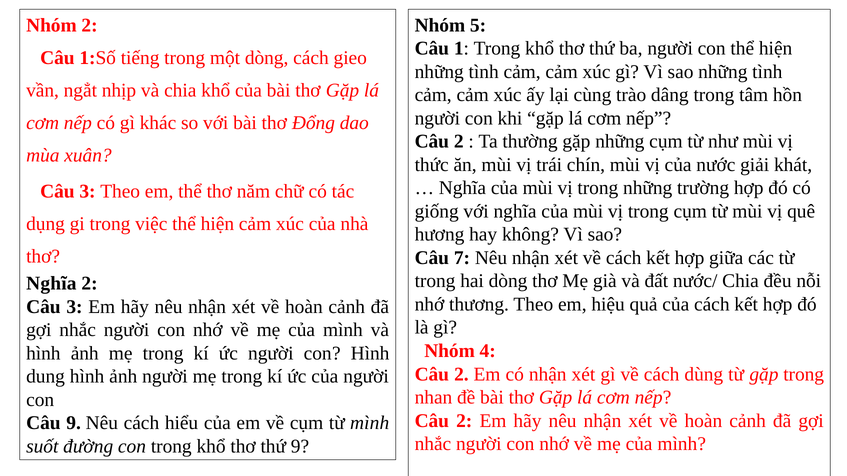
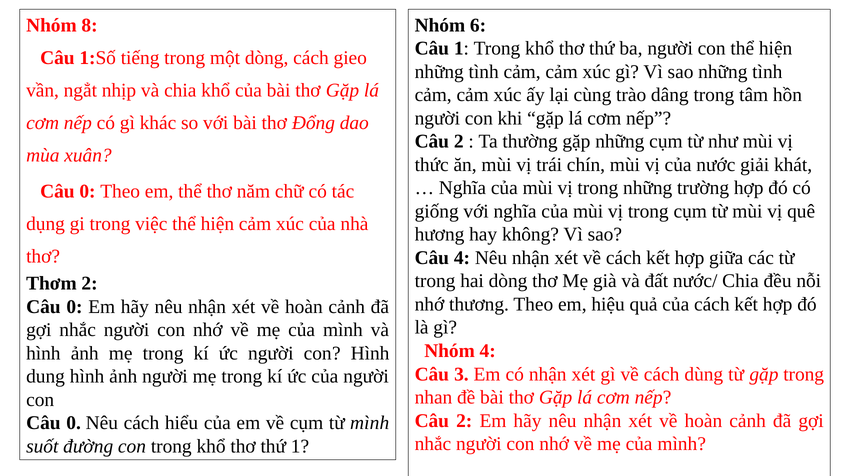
Nhóm 2: 2 -> 8 (90, 25)
5: 5 -> 6 (478, 25)
3: 3 -> 0 (87, 192)
Câu 7: 7 -> 4 (462, 258)
Nghĩa: Nghĩa -> Thơm (51, 284)
3: 3 -> 0 (74, 307)
2: 2 -> 3 (461, 374)
9: 9 -> 0 (74, 423)
thứ 9: 9 -> 1 (300, 447)
